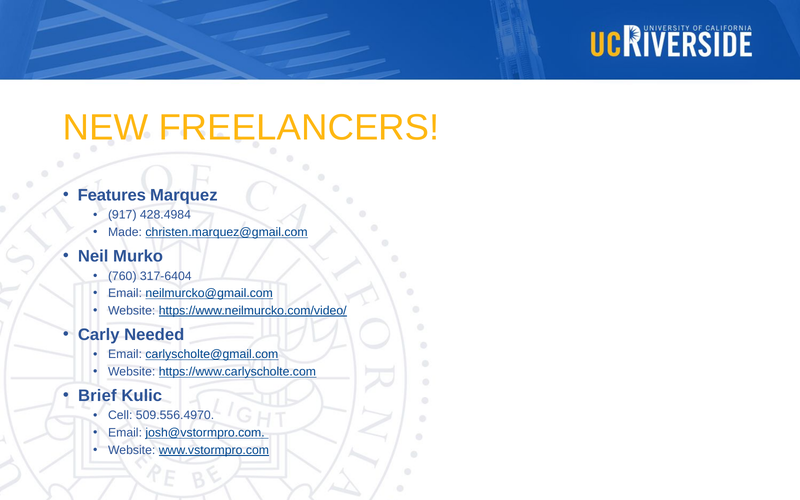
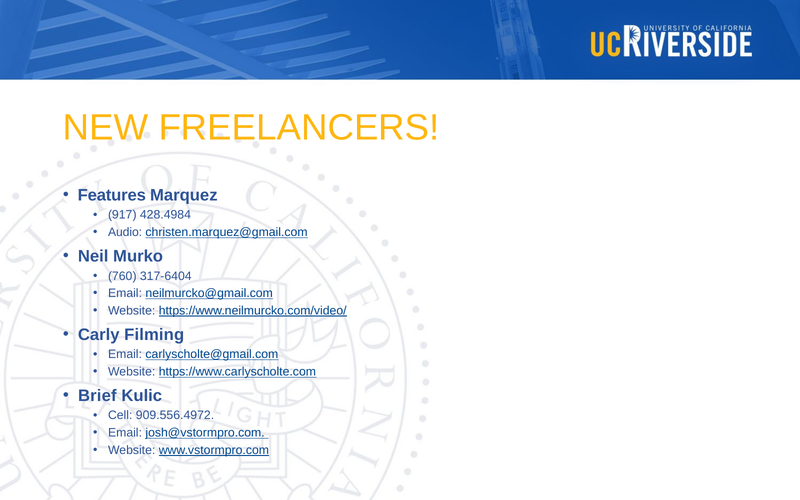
Made: Made -> Audio (125, 232)
Needed: Needed -> Filming (154, 335)
509.556.4970: 509.556.4970 -> 909.556.4972 (175, 415)
